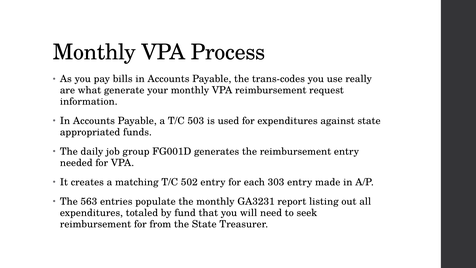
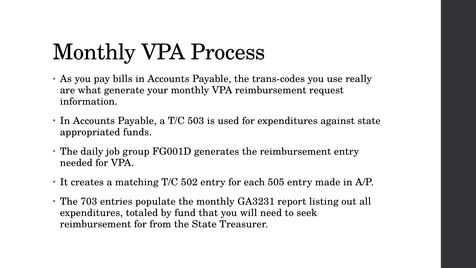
303: 303 -> 505 (276, 182)
563: 563 -> 703 (89, 201)
